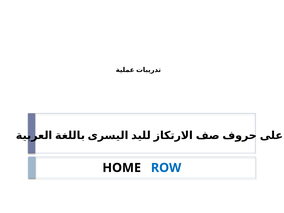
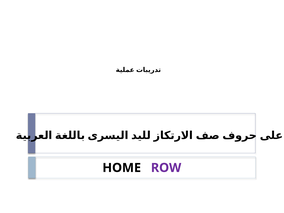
ROW colour: blue -> purple (166, 168)
